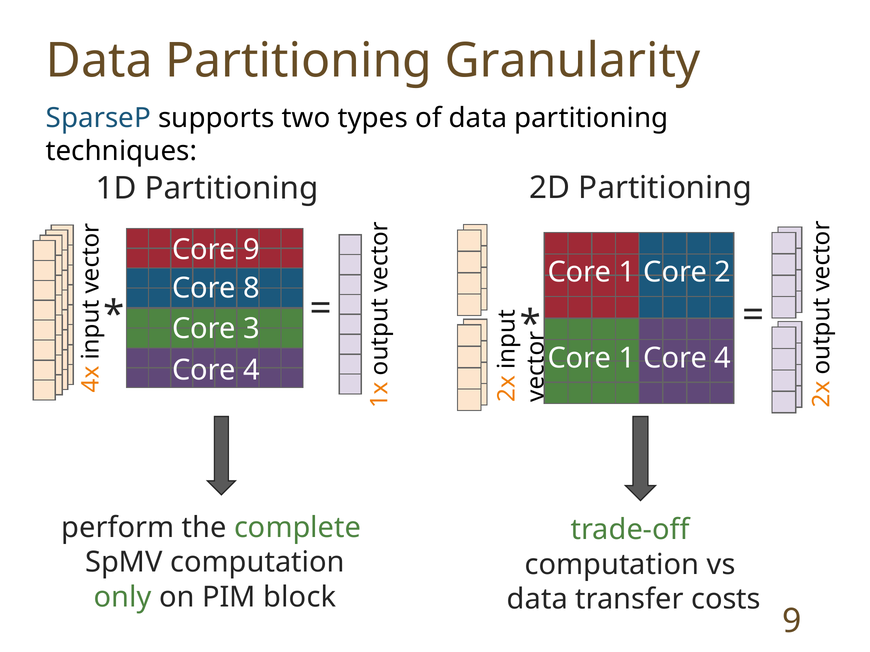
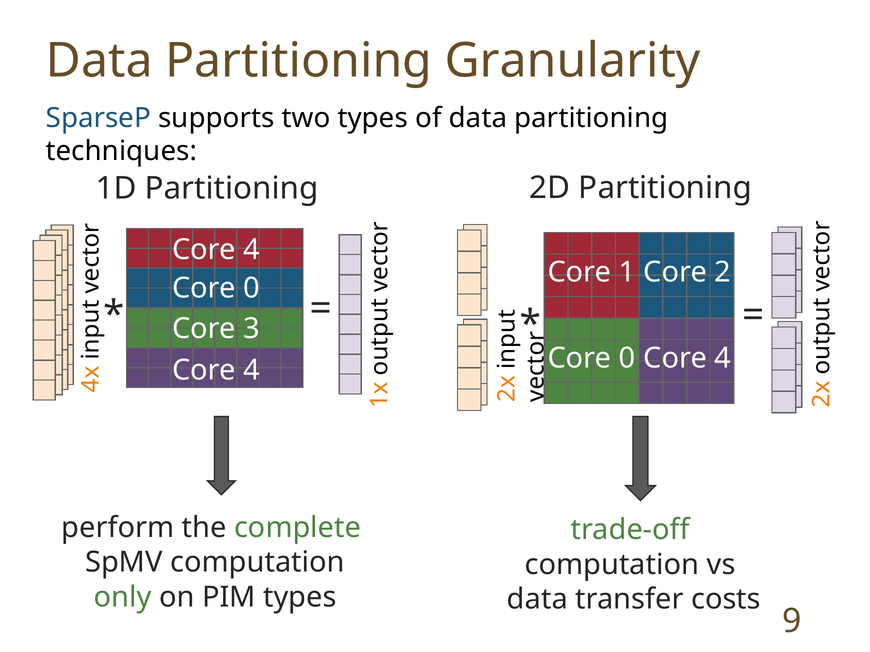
9: 9 -> 4 (251, 250)
8: 8 -> 0 (251, 289)
1: 1 -> 0 (627, 359)
PIM block: block -> types (300, 598)
